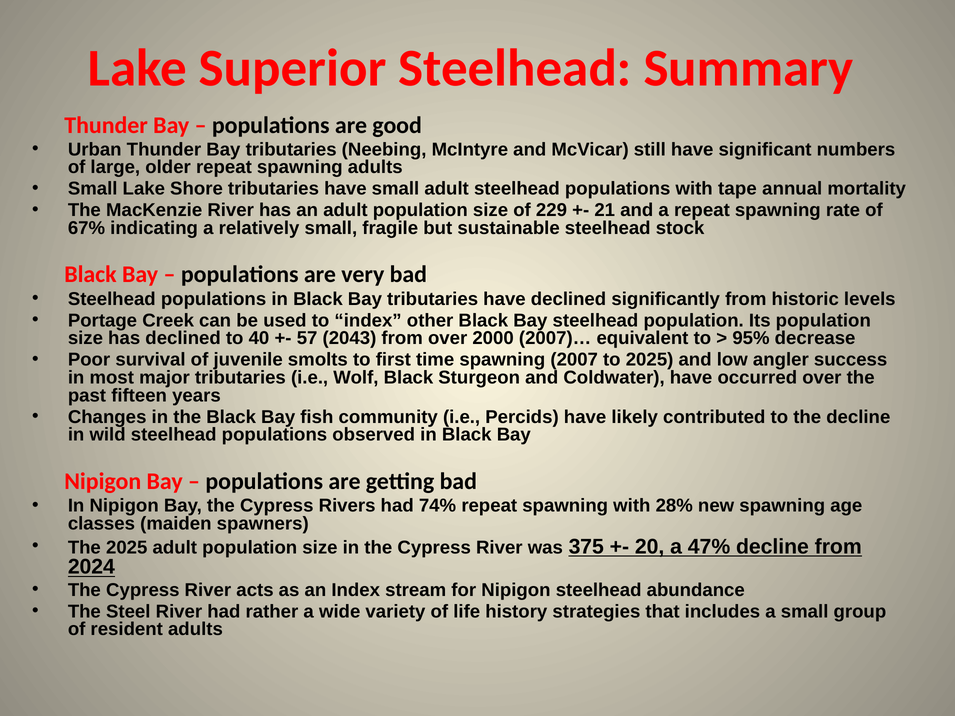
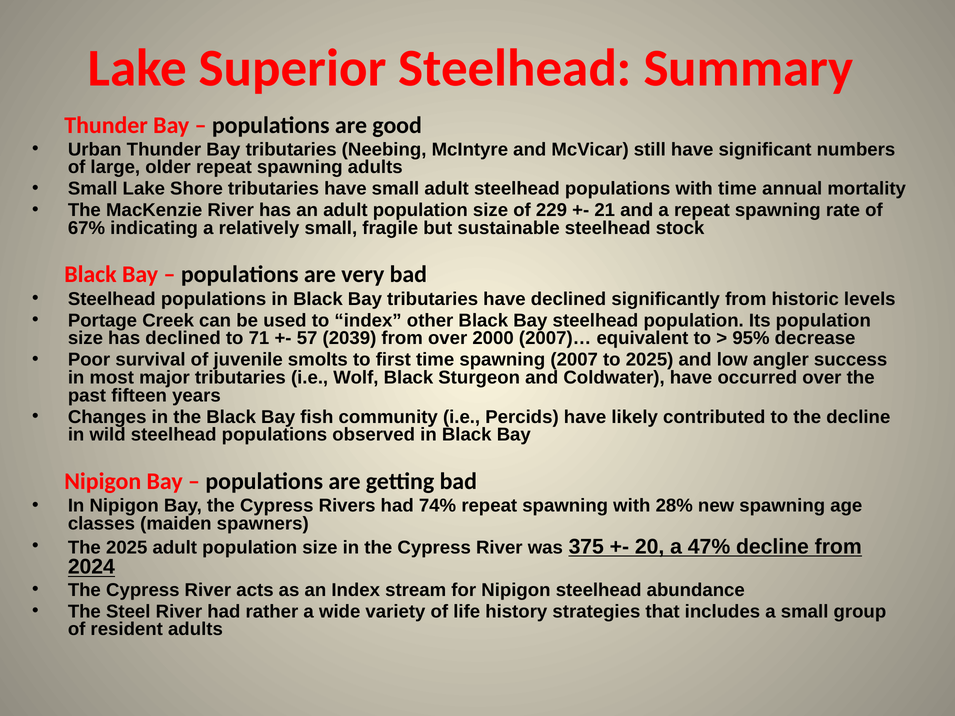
with tape: tape -> time (737, 189)
40: 40 -> 71 (259, 338)
2043: 2043 -> 2039 (349, 338)
